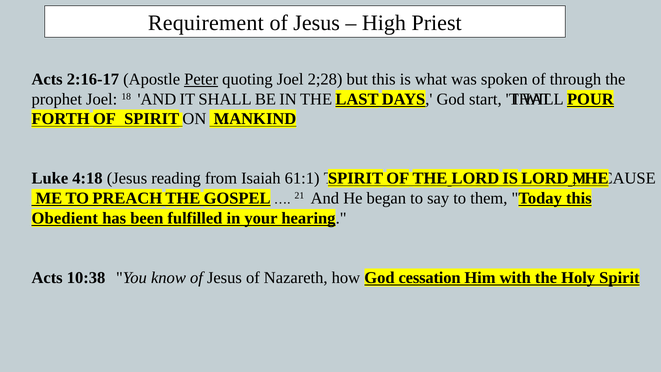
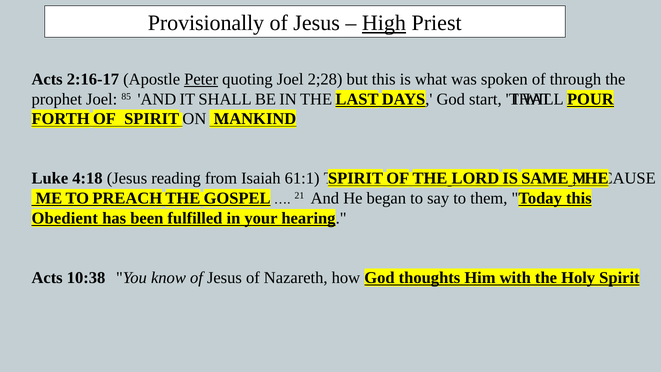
Requirement: Requirement -> Provisionally (206, 23)
High underline: none -> present (384, 23)
18: 18 -> 85 (126, 96)
IS LORD: LORD -> SAME (545, 178)
cessation: cessation -> thoughts (429, 278)
